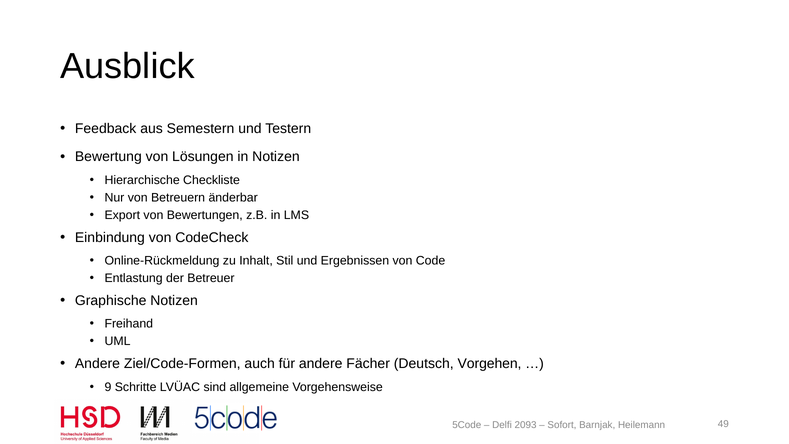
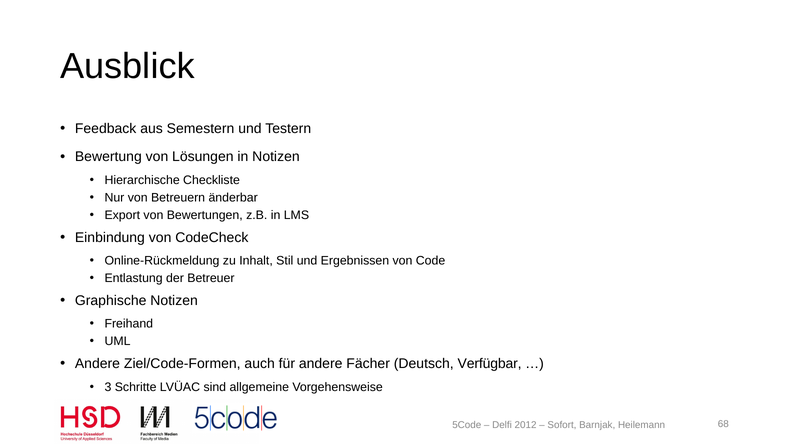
Vorgehen: Vorgehen -> Verfügbar (490, 364)
9: 9 -> 3 (108, 387)
2093: 2093 -> 2012 (526, 425)
49: 49 -> 68 (723, 424)
